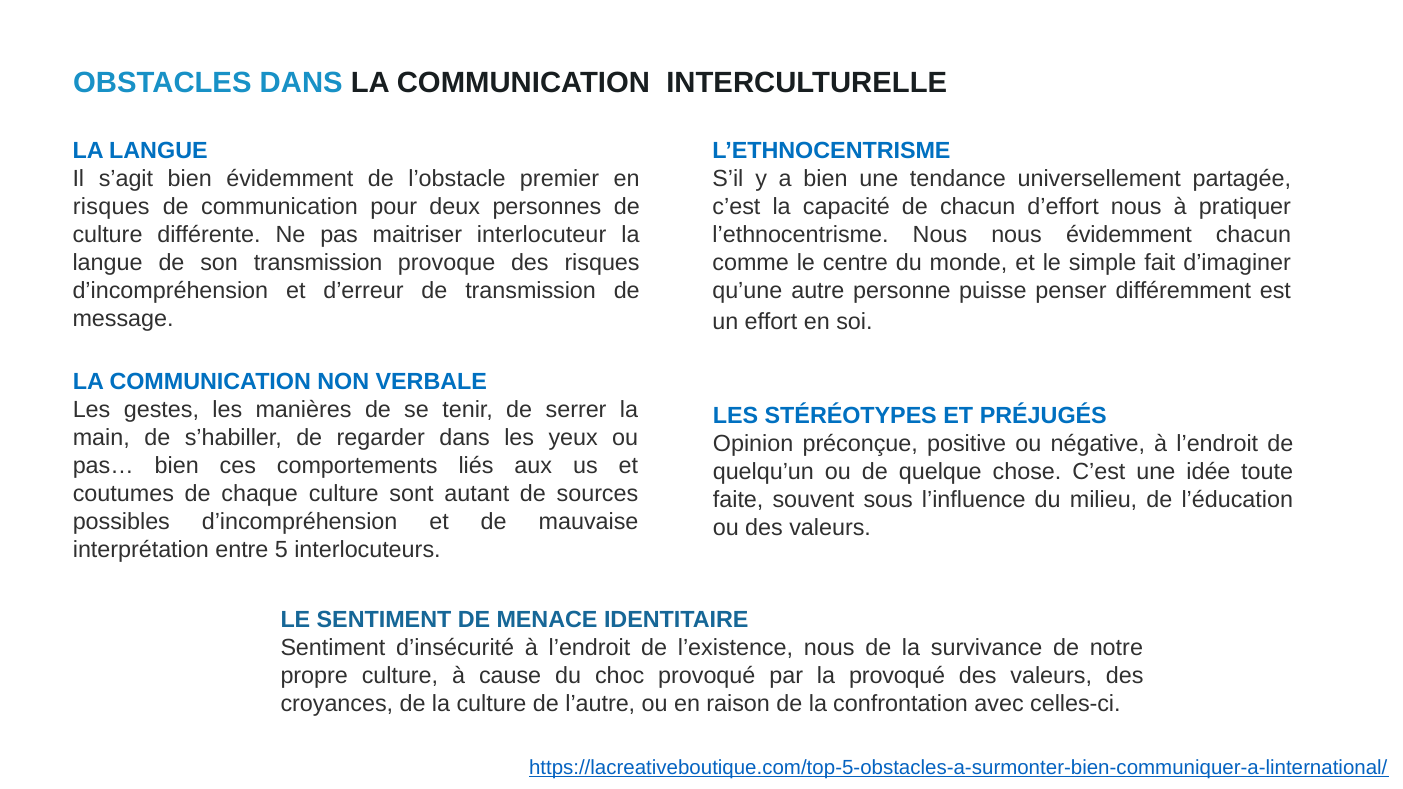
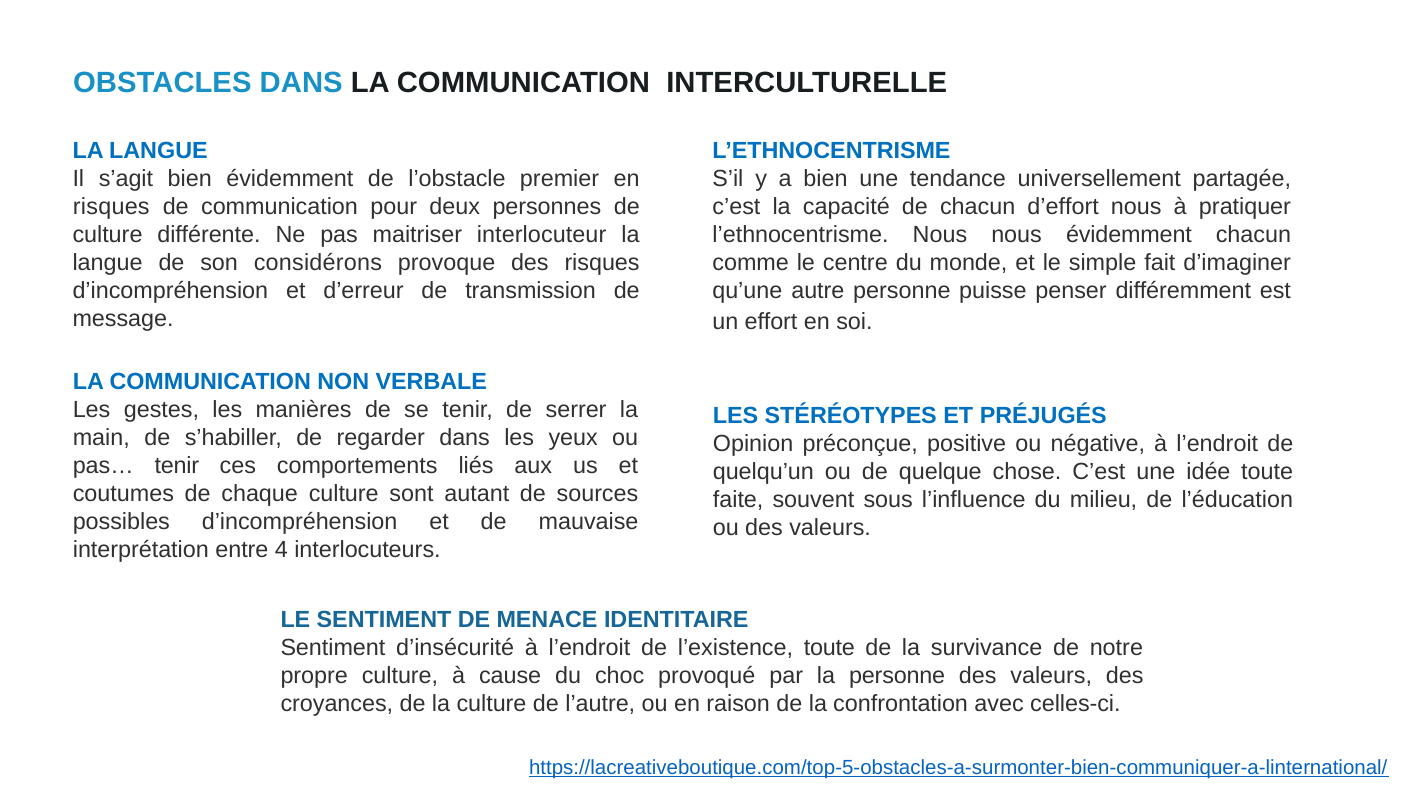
son transmission: transmission -> considérons (318, 263)
pas… bien: bien -> tenir (177, 466)
5: 5 -> 4 (281, 550)
l’existence nous: nous -> toute (829, 648)
la provoqué: provoqué -> personne (897, 676)
